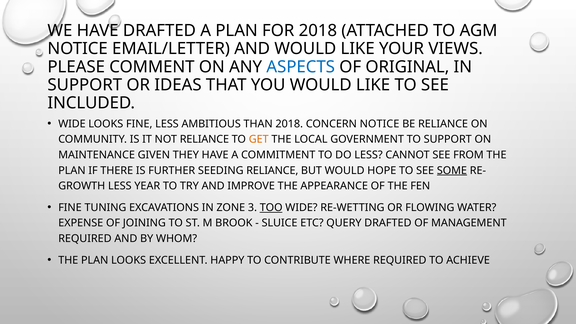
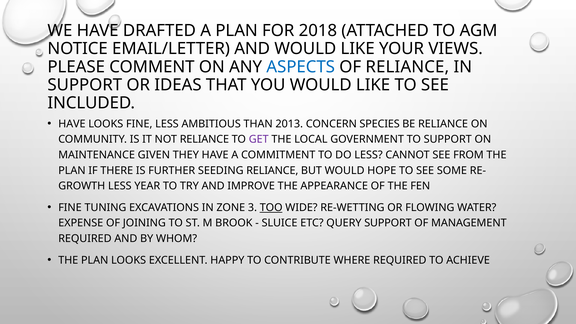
OF ORIGINAL: ORIGINAL -> RELIANCE (407, 67)
WIDE: WIDE -> HAVE (72, 124)
THAN 2018: 2018 -> 2013 (289, 124)
CONCERN NOTICE: NOTICE -> SPECIES (380, 124)
GET colour: orange -> purple (259, 139)
SOME underline: present -> none (452, 170)
QUERY DRAFTED: DRAFTED -> SUPPORT (388, 223)
